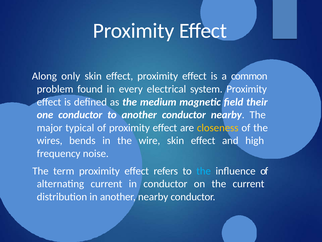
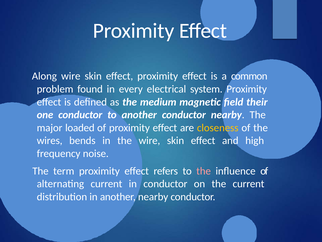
Along only: only -> wire (71, 76)
typical: typical -> loaded (80, 128)
the colour: light blue -> pink (204, 171)
